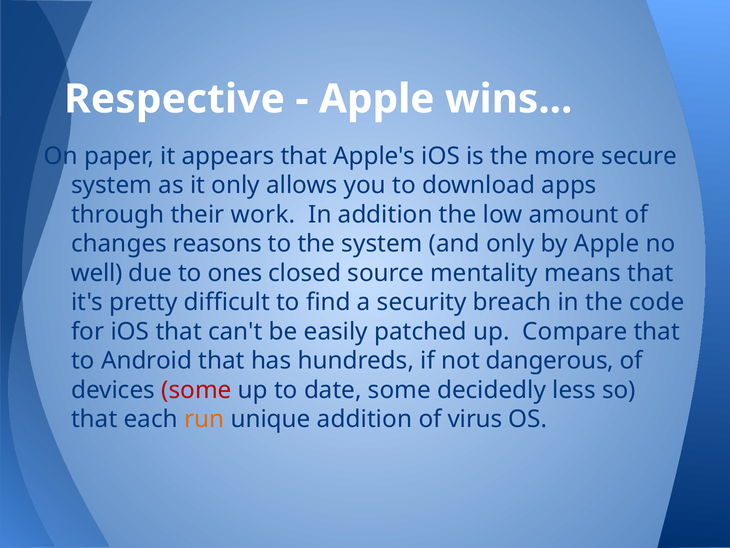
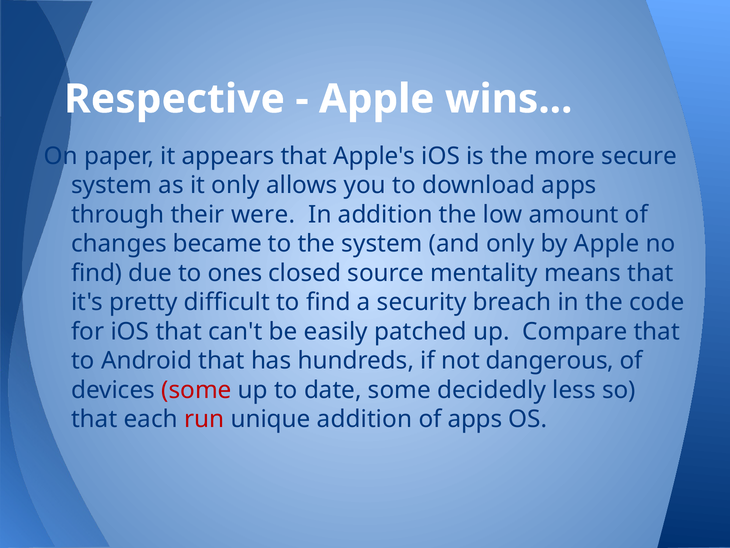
work: work -> were (263, 214)
reasons: reasons -> became (217, 244)
well: well -> find (97, 273)
run colour: orange -> red (204, 419)
of virus: virus -> apps (475, 419)
